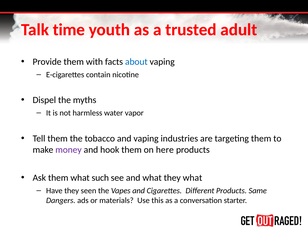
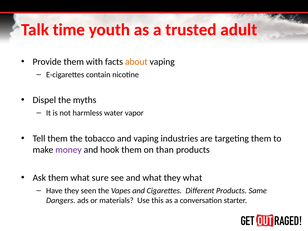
about colour: blue -> orange (136, 62)
here: here -> than (165, 150)
such: such -> sure (100, 178)
